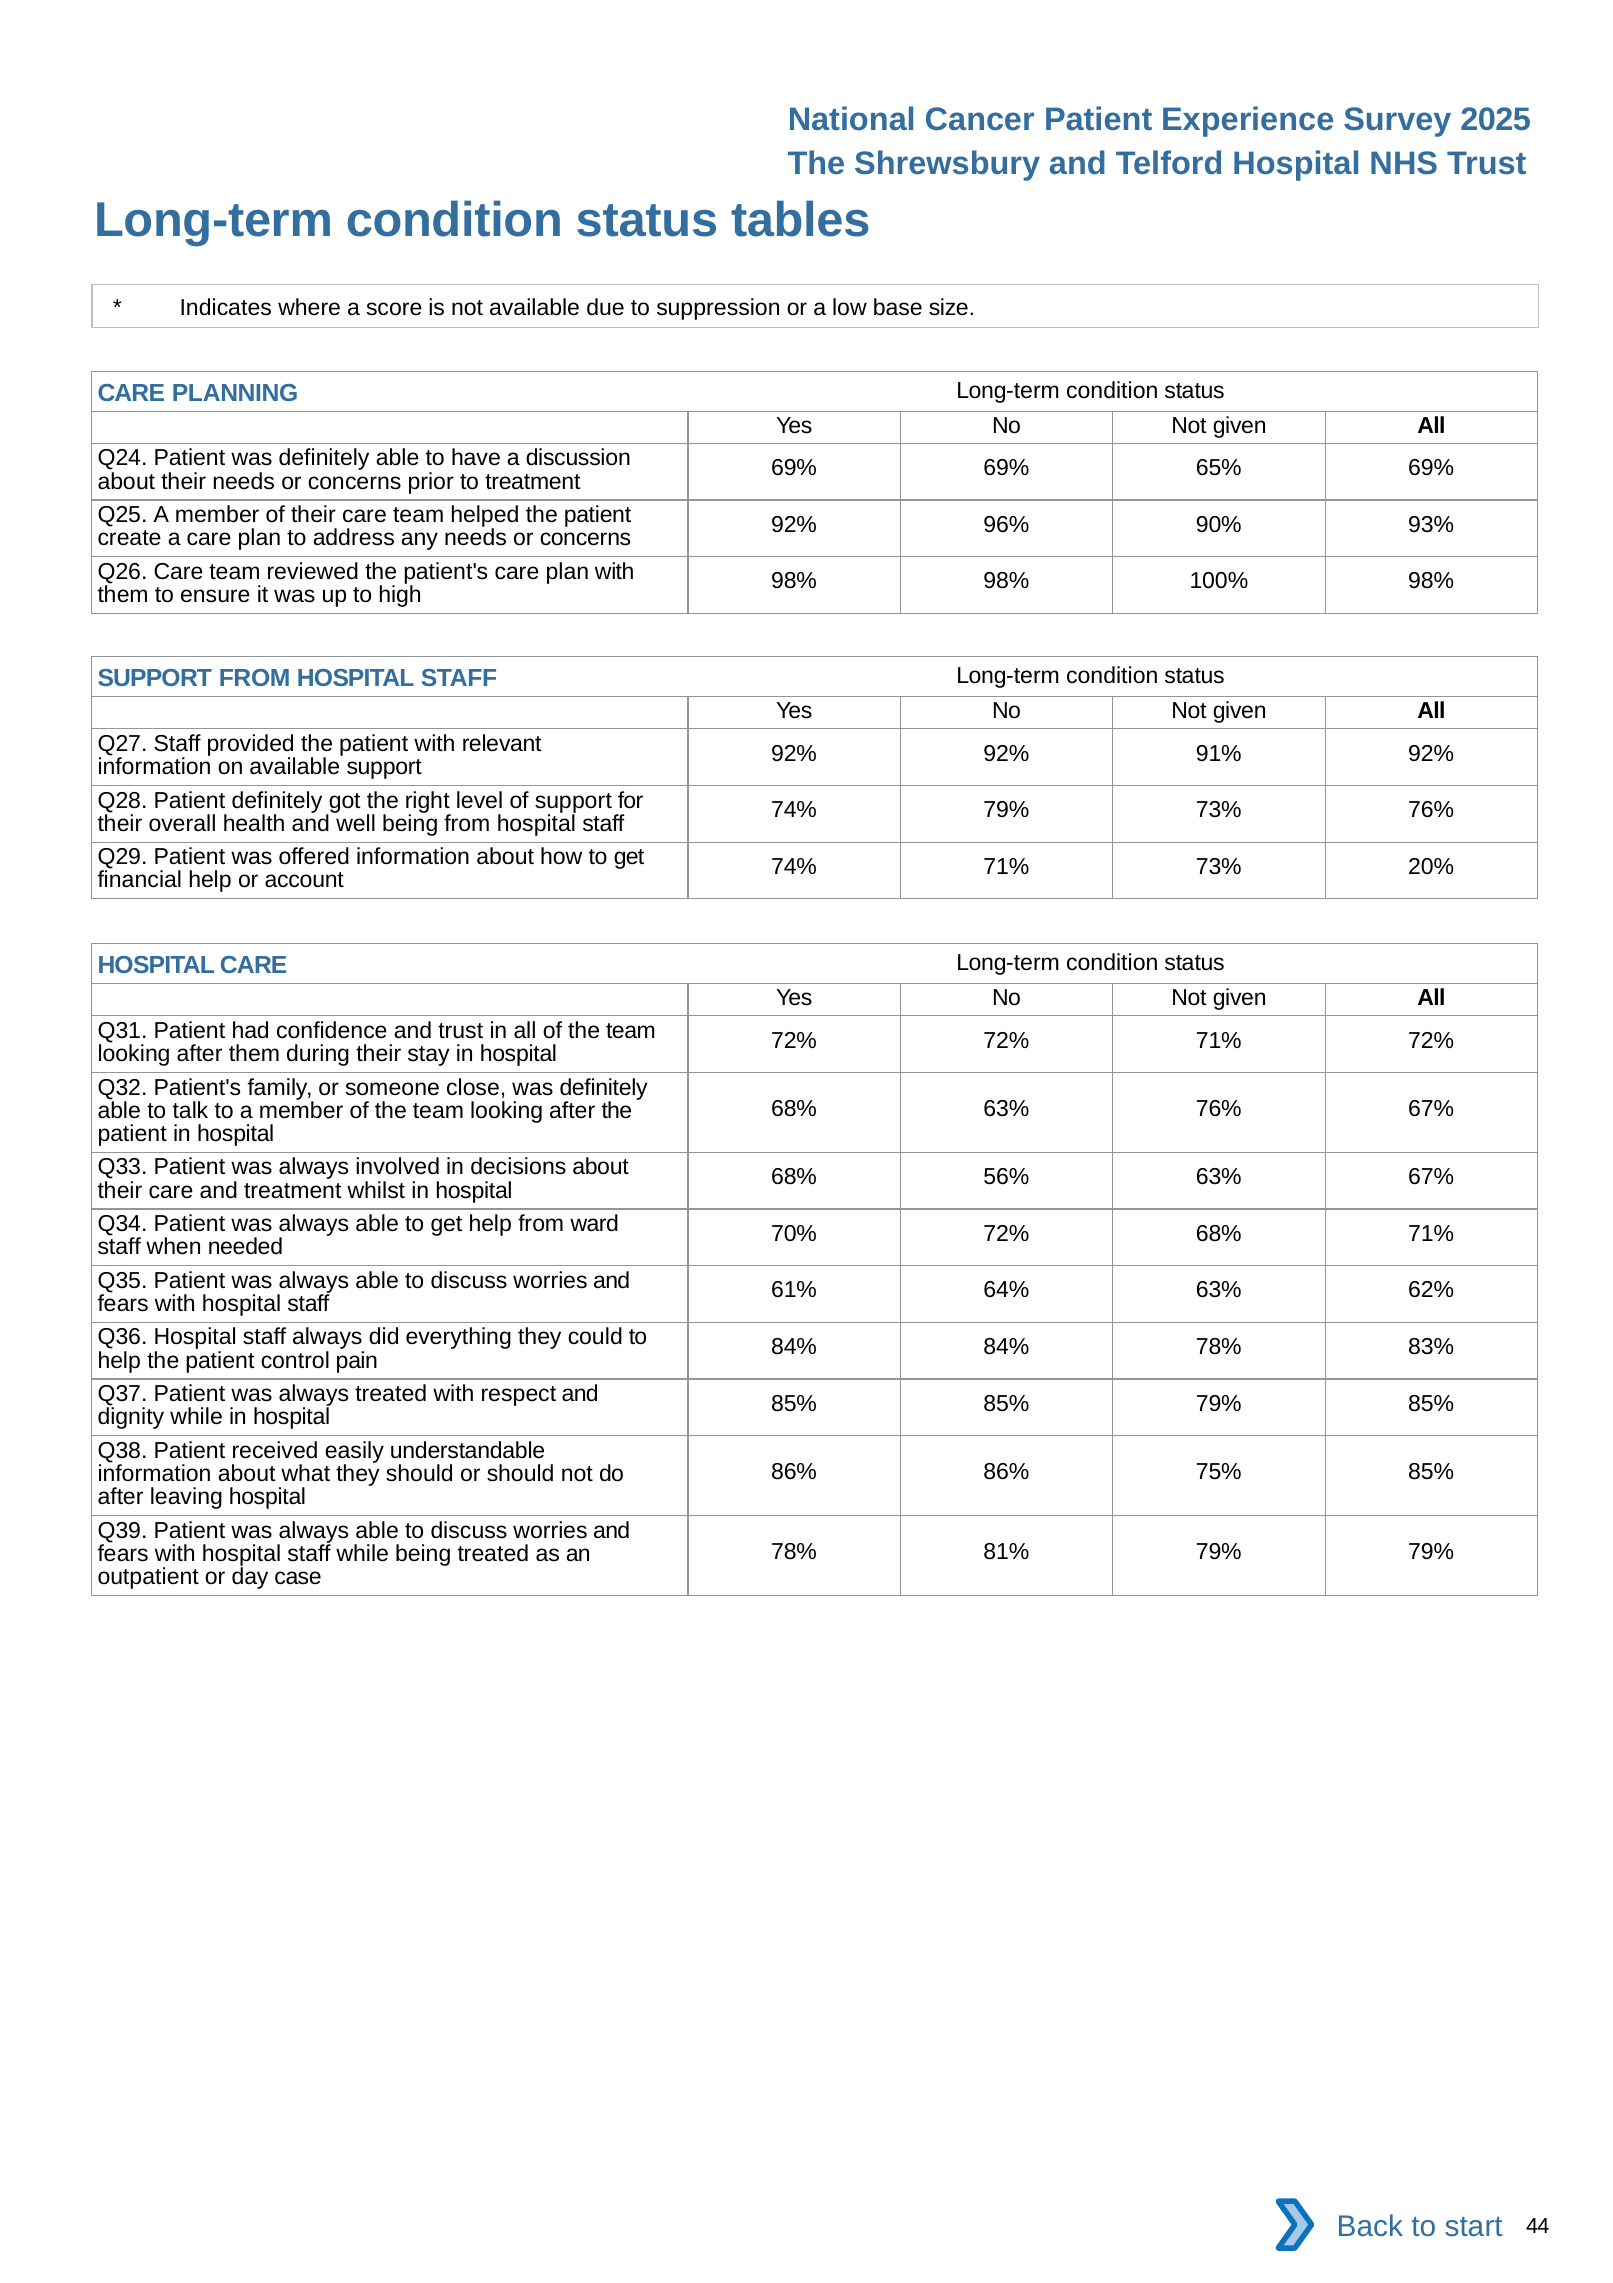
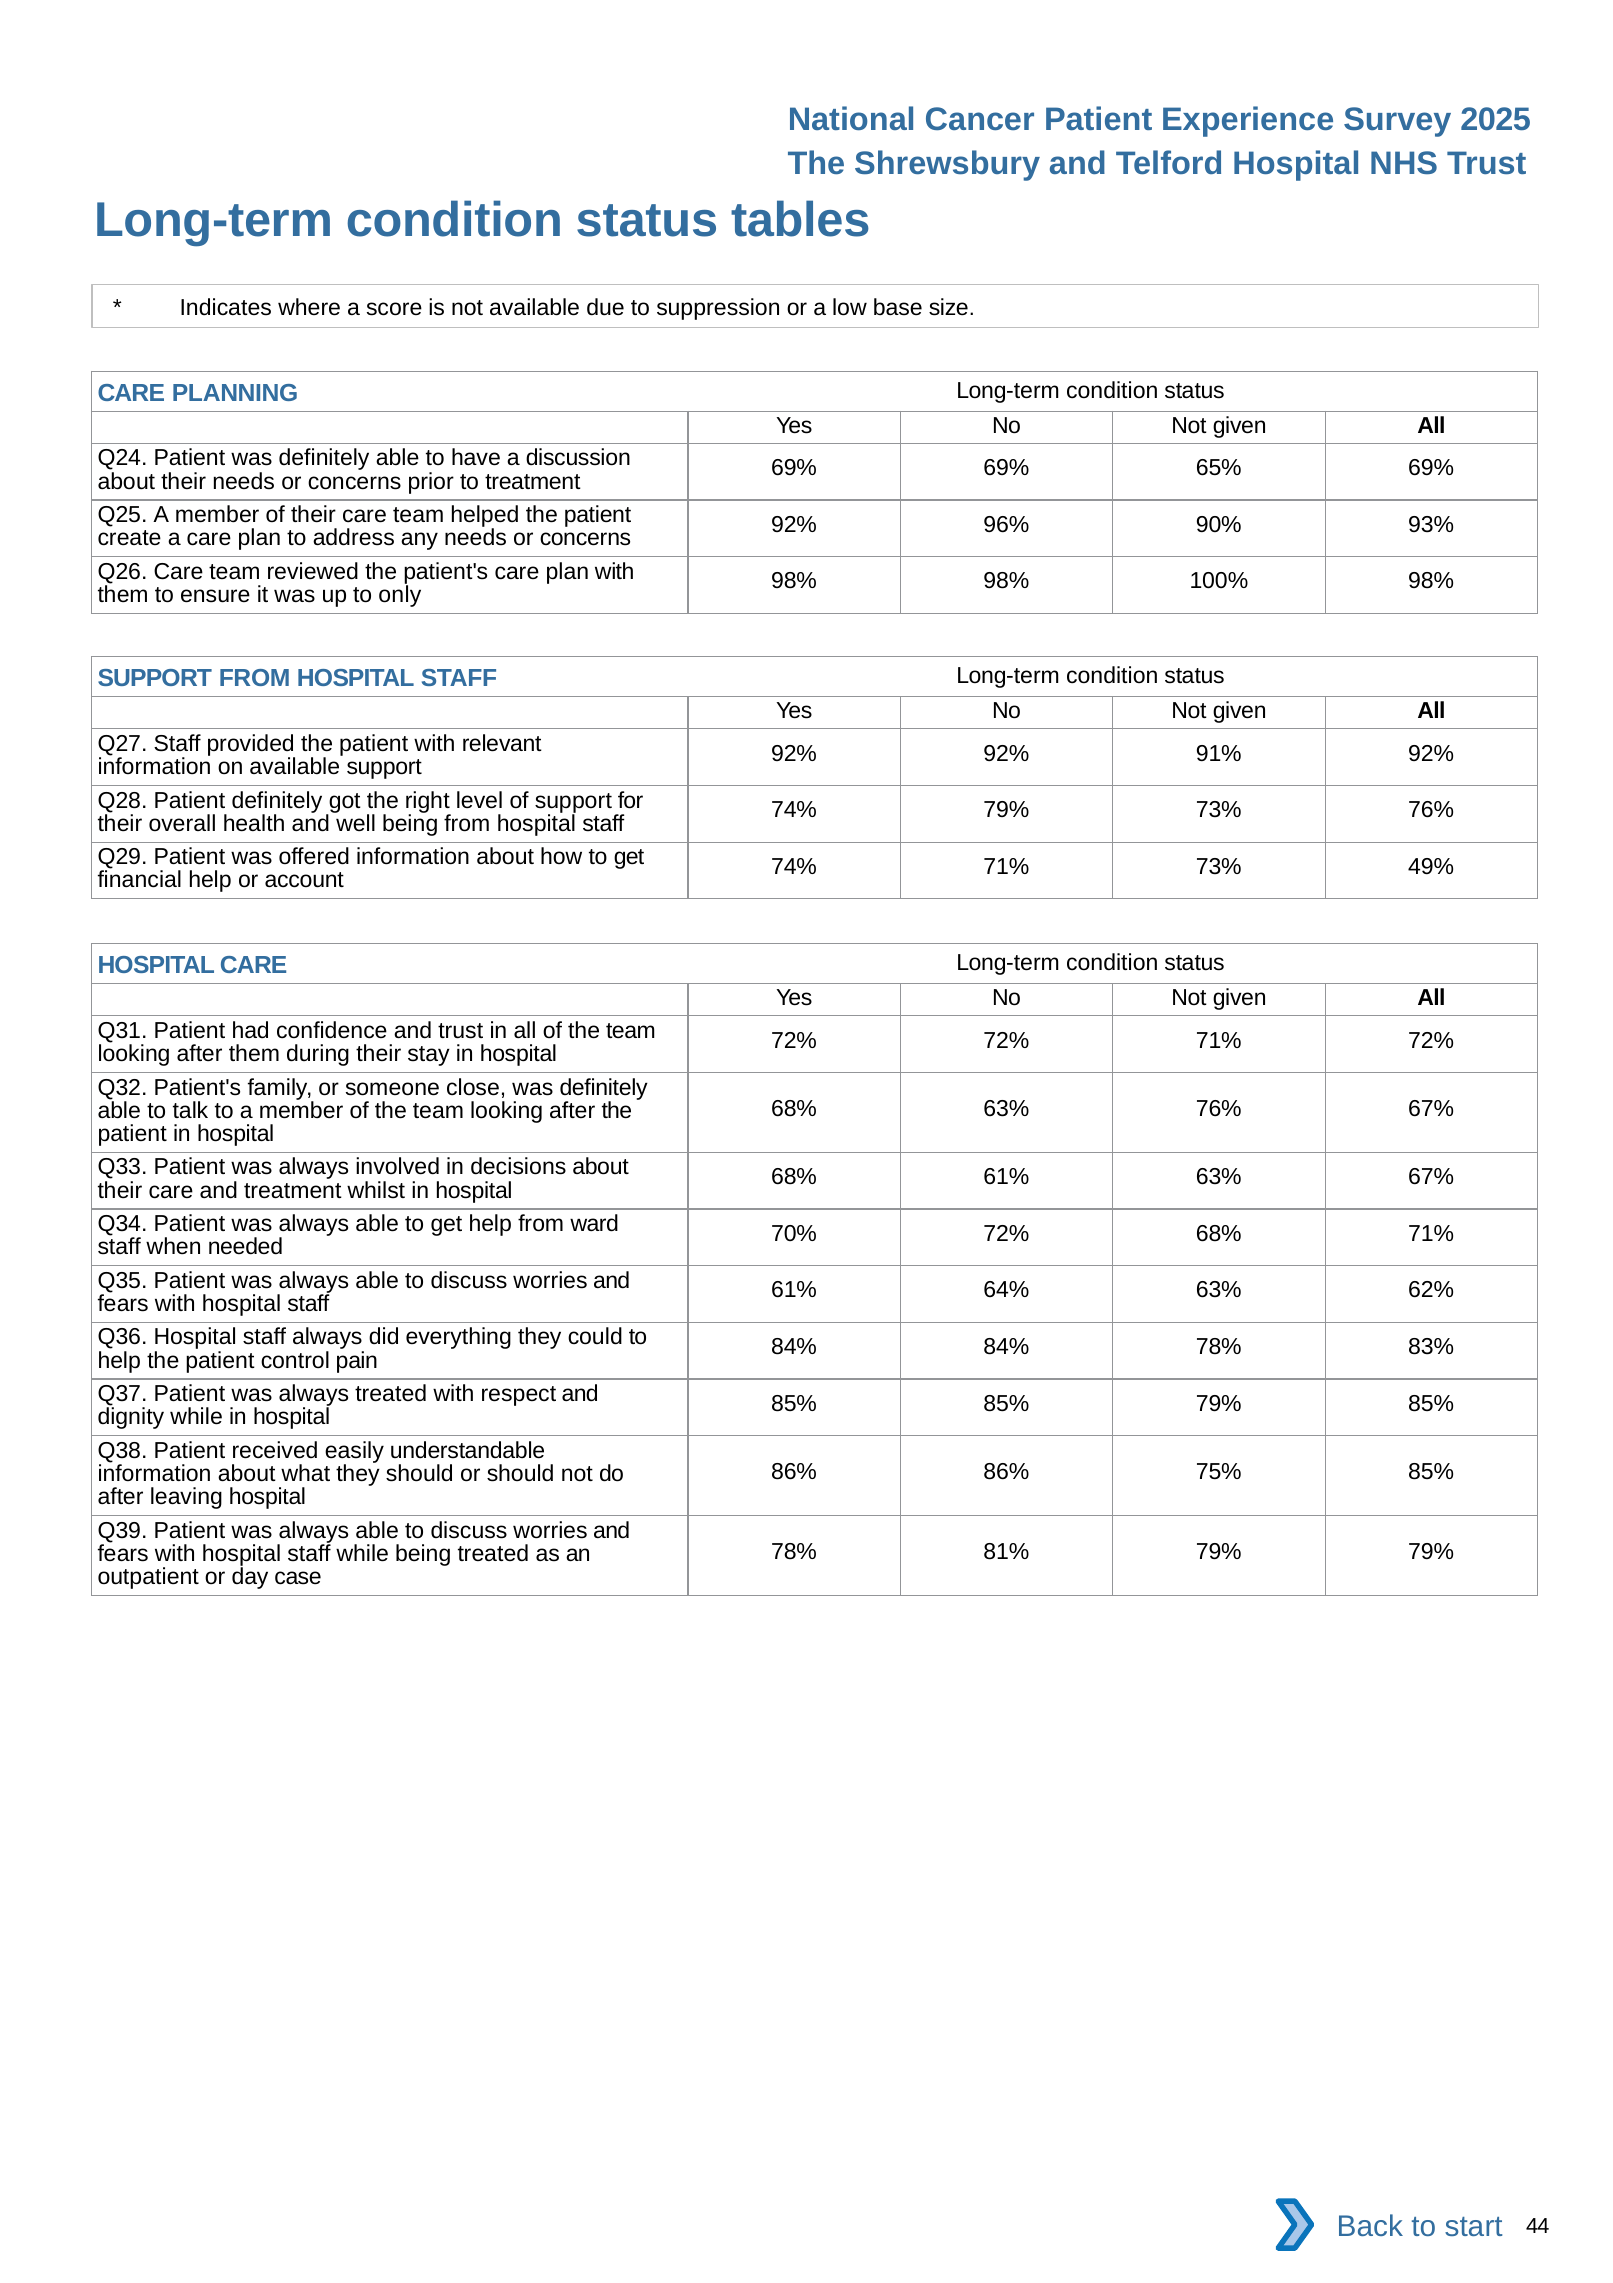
high: high -> only (400, 595)
20%: 20% -> 49% (1431, 867)
68% 56%: 56% -> 61% (1006, 1177)
